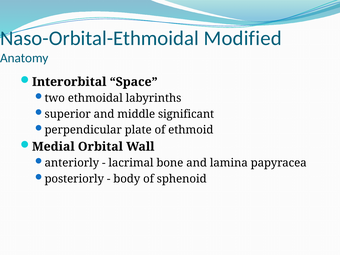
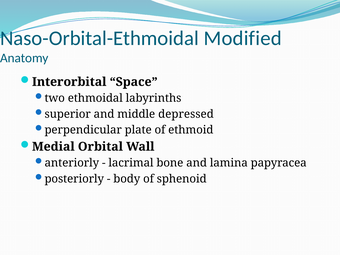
significant: significant -> depressed (186, 114)
